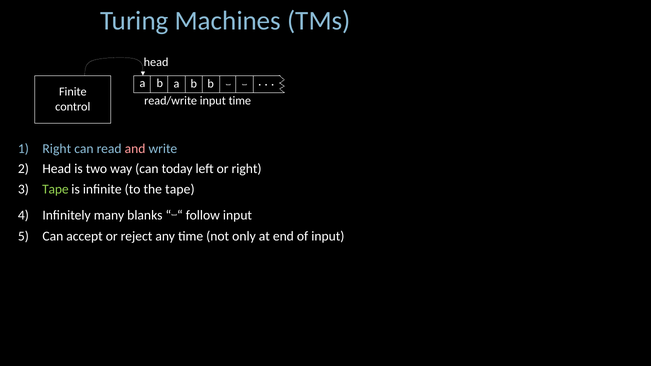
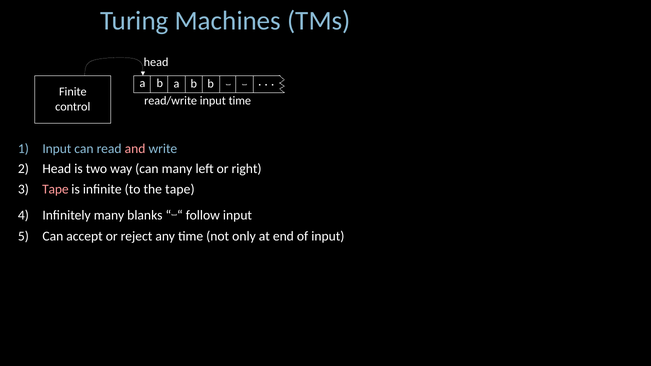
Right: Right -> Input (57, 149)
can today: today -> many (177, 169)
Tape colour: light green -> pink (55, 189)
